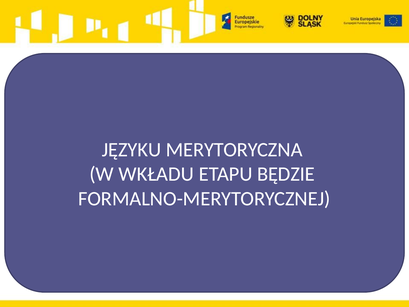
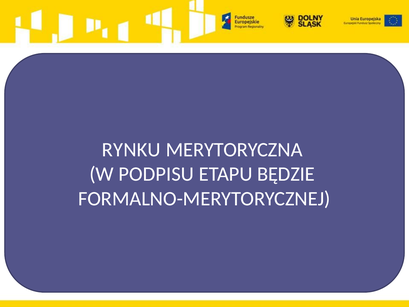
JĘZYKU: JĘZYKU -> RYNKU (131, 150)
WKŁADU: WKŁADU -> PODPISU (156, 174)
